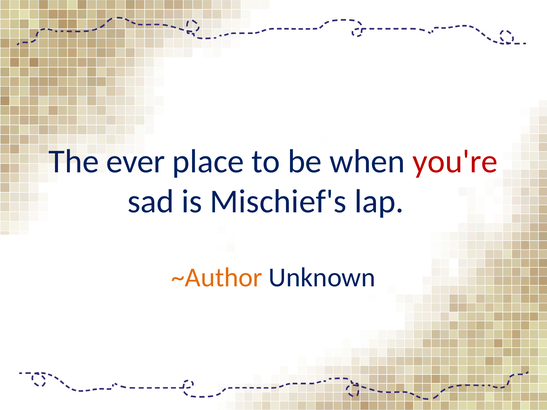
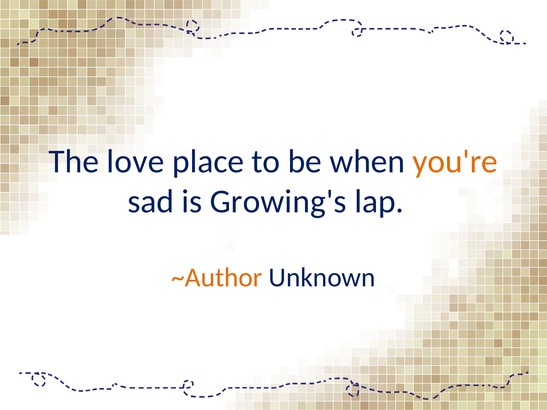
ever: ever -> love (135, 161)
you're colour: red -> orange (455, 161)
Mischief's: Mischief's -> Growing's (278, 202)
